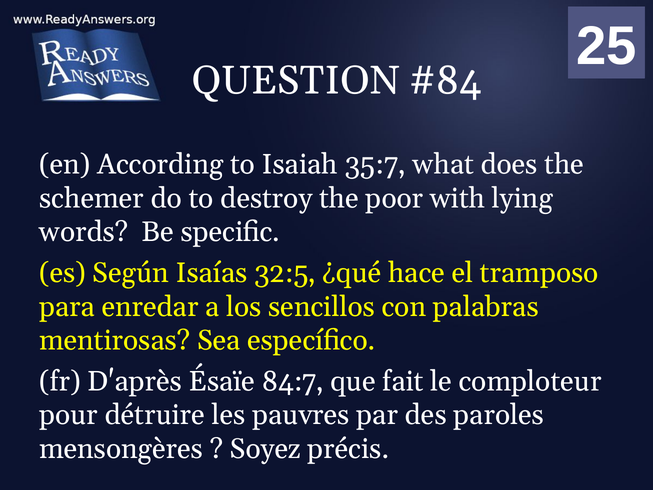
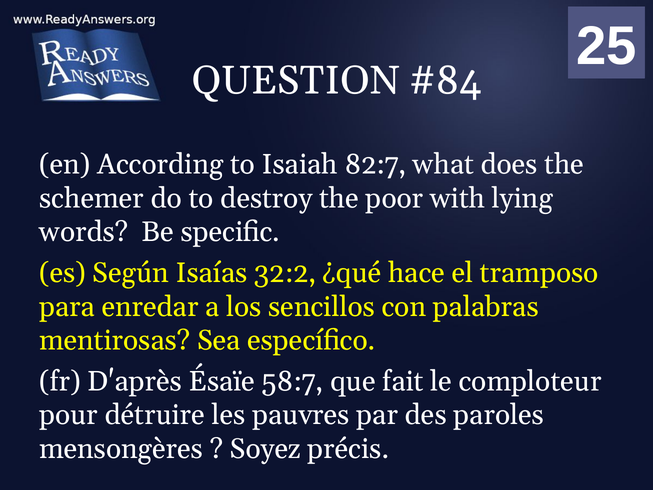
35:7: 35:7 -> 82:7 (375, 165)
32:5: 32:5 -> 32:2 (285, 273)
84:7: 84:7 -> 58:7 (293, 381)
